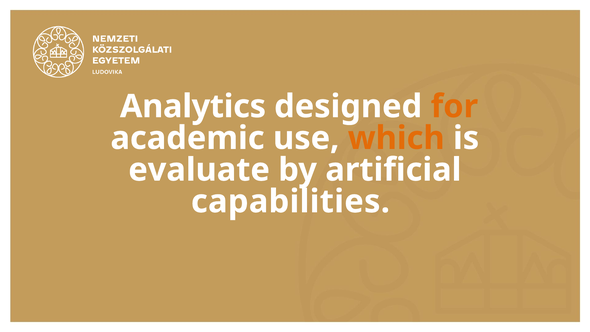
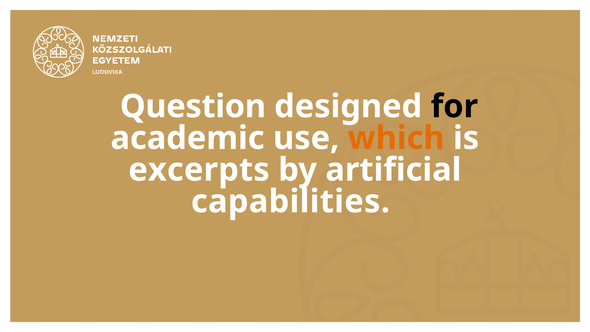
Analytics: Analytics -> Question (193, 106)
for colour: orange -> black (454, 106)
evaluate: evaluate -> excerpts (199, 170)
